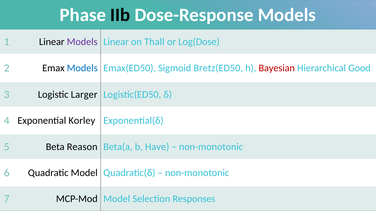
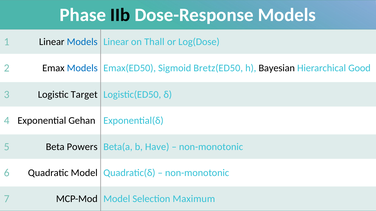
Models colour: purple -> blue (82, 42)
Bayesian colour: red -> black (277, 68)
Larger: Larger -> Target (84, 95)
Korley: Korley -> Gehan (82, 121)
Reason: Reason -> Powers (82, 147)
Responses: Responses -> Maximum (194, 199)
